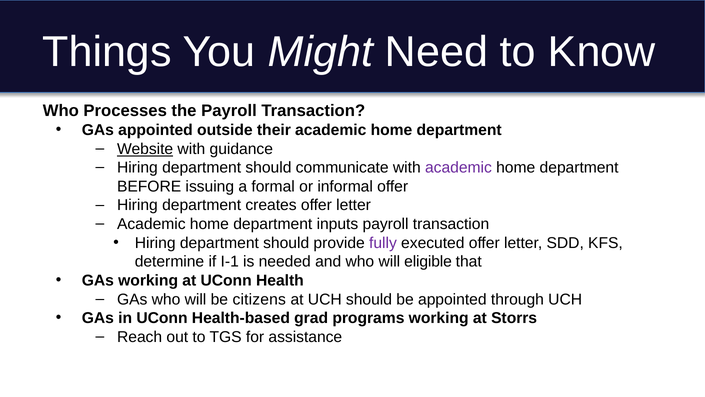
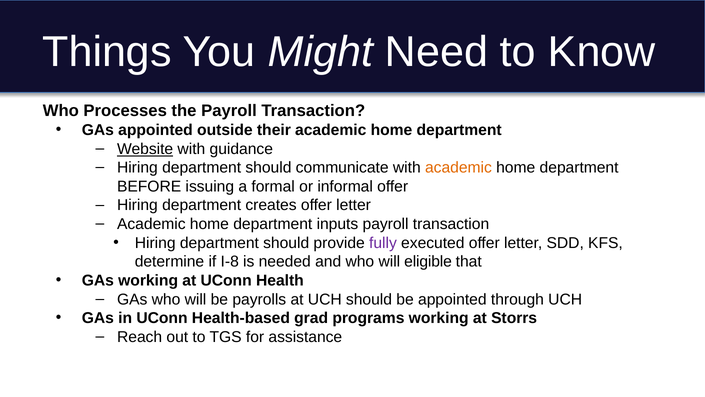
academic colour: purple -> orange (458, 168)
I-1: I-1 -> I-8 (230, 261)
citizens: citizens -> payrolls (259, 299)
